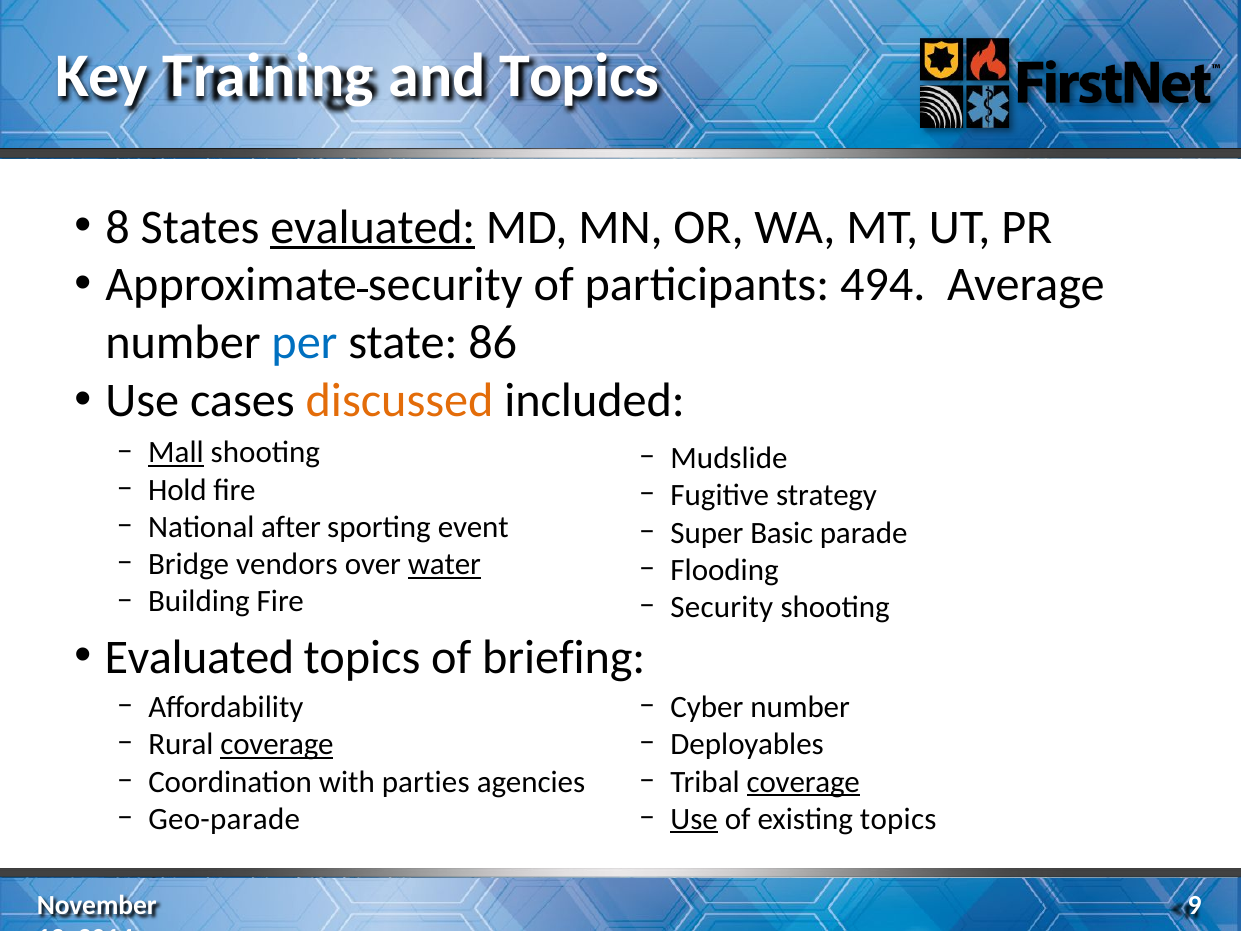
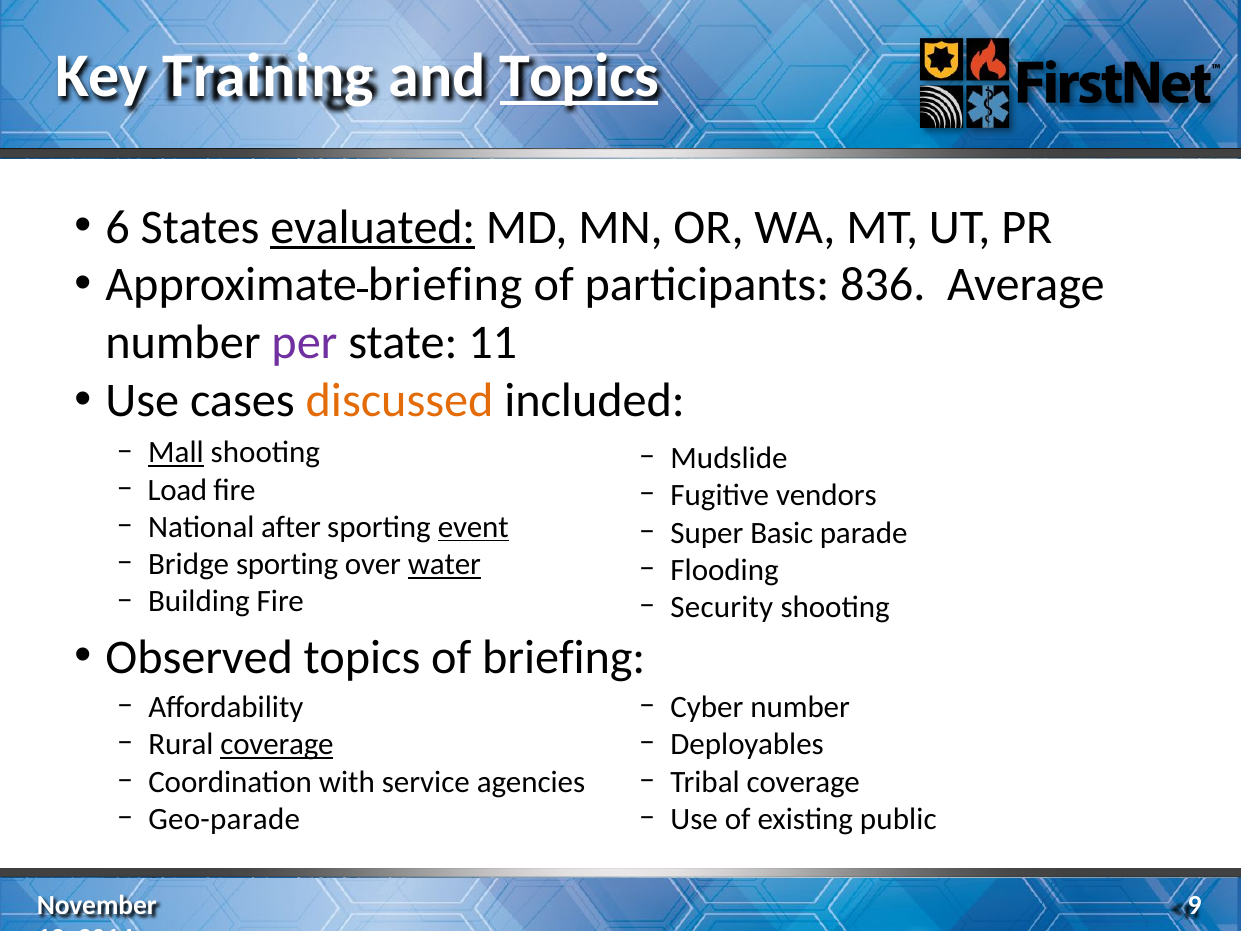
Topics underline: none -> present (579, 76)
8: 8 -> 6 (118, 227)
Approximate security: security -> briefing (445, 285)
494: 494 -> 836 (883, 285)
per colour: blue -> purple (304, 343)
86: 86 -> 11 (493, 343)
Hold: Hold -> Load (177, 490)
strategy: strategy -> vendors (826, 495)
event underline: none -> present (473, 527)
Bridge vendors: vendors -> sporting (287, 564)
Evaluated: Evaluated -> Observed (199, 657)
parties: parties -> service (426, 782)
coverage underline: present -> none (803, 782)
Use underline: present -> none (694, 819)
existing topics: topics -> public (898, 819)
